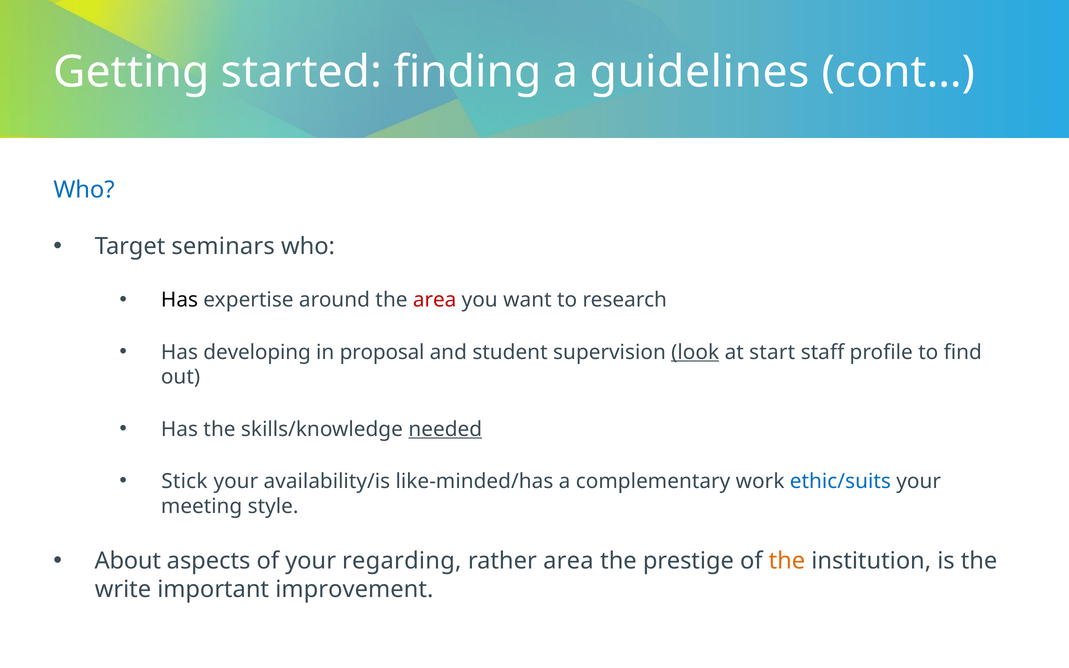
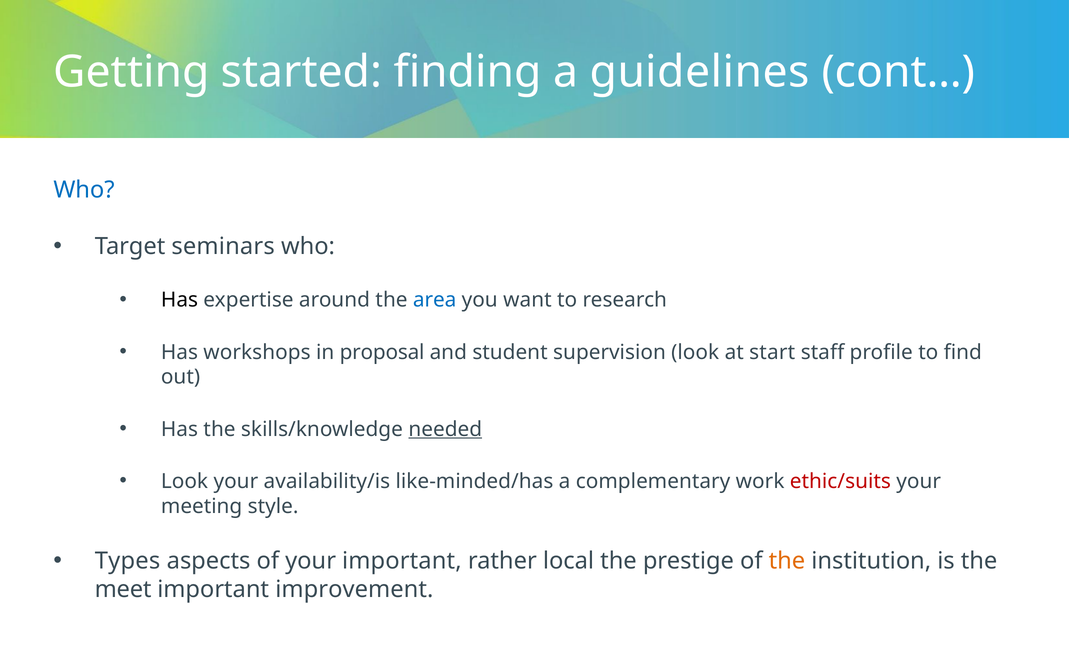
area colour: red -> blue (435, 300)
developing: developing -> workshops (257, 352)
look underline: present -> none (695, 352)
Stick: Stick -> Look (185, 481)
ethic/suits colour: blue -> red (840, 481)
About: About -> Types (128, 561)
your regarding: regarding -> important (402, 561)
rather area: area -> local (569, 561)
write: write -> meet (123, 590)
